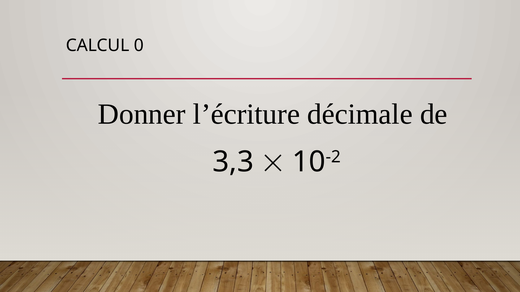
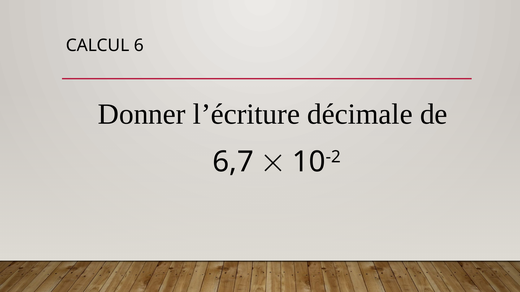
0: 0 -> 6 (139, 46)
3,3: 3,3 -> 6,7 (233, 162)
